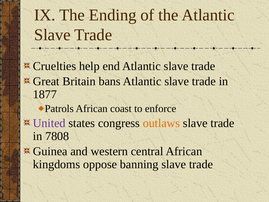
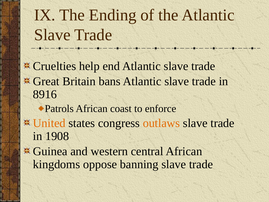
1877: 1877 -> 8916 (45, 94)
United colour: purple -> orange (49, 123)
7808: 7808 -> 1908 (57, 136)
